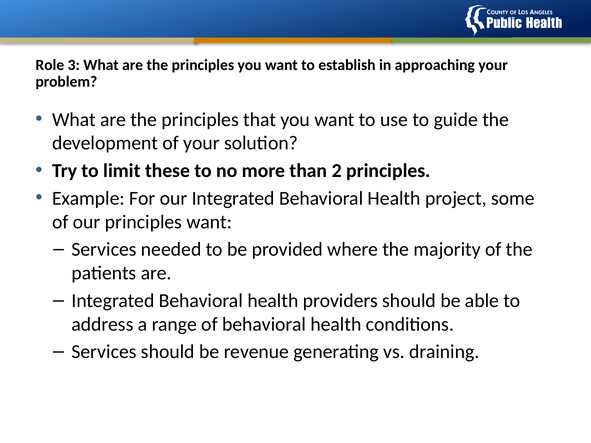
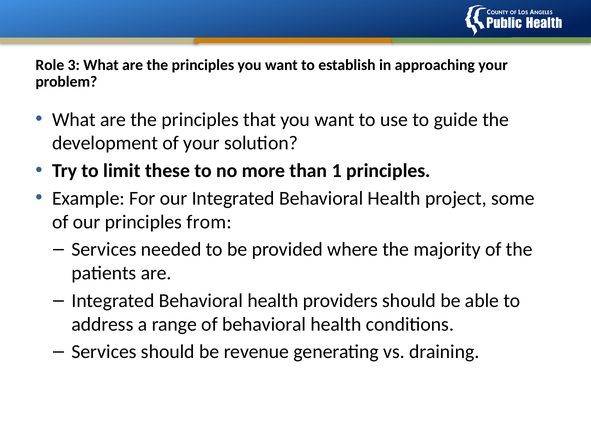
2: 2 -> 1 (337, 171)
principles want: want -> from (209, 222)
